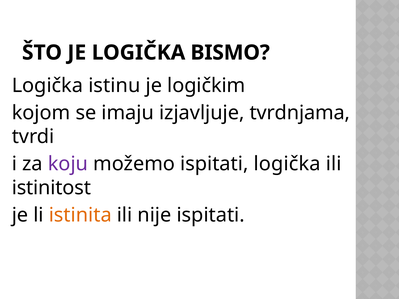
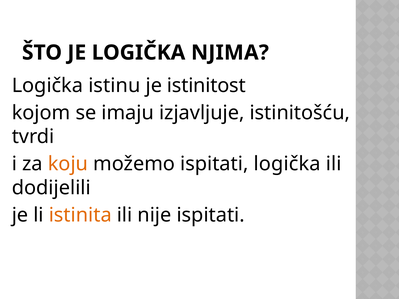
BISMO: BISMO -> NJIMA (230, 53)
logičkim: logičkim -> istinitost (206, 86)
tvrdnjama: tvrdnjama -> istinitošću (300, 113)
koju colour: purple -> orange (68, 164)
istinitost: istinitost -> dodijelili (51, 188)
